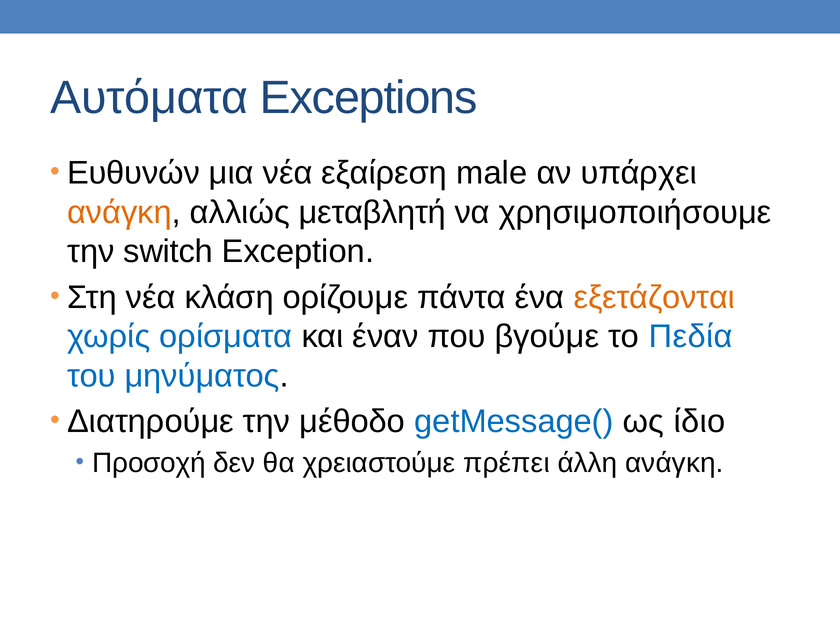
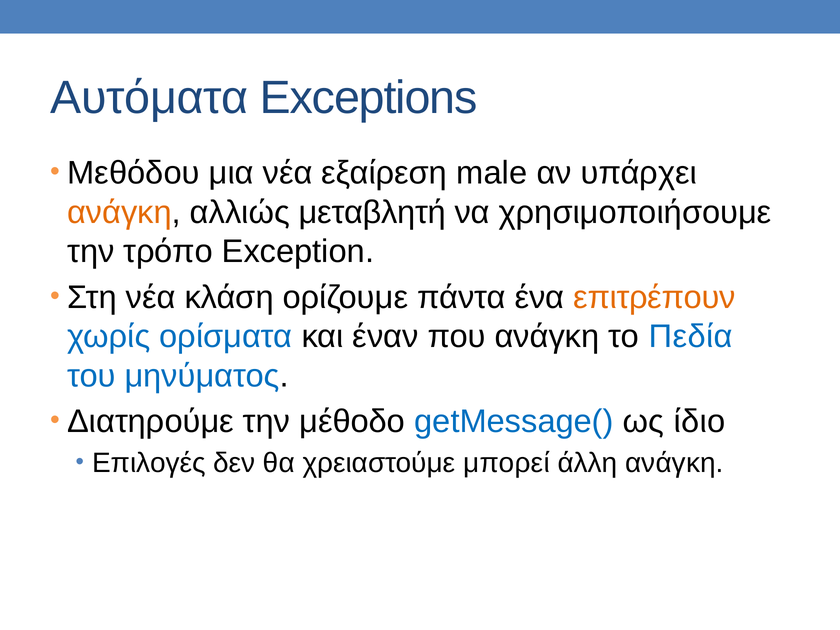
Ευθυνών: Ευθυνών -> Μεθόδου (133, 173)
switch: switch -> τρόπο (168, 252)
εξετάζονται: εξετάζονται -> επιτρέπουν (654, 297)
που βγούμε: βγούμε -> ανάγκη (547, 337)
Προσοχή: Προσοχή -> Επιλογές (149, 463)
πρέπει: πρέπει -> μπορεί (506, 463)
